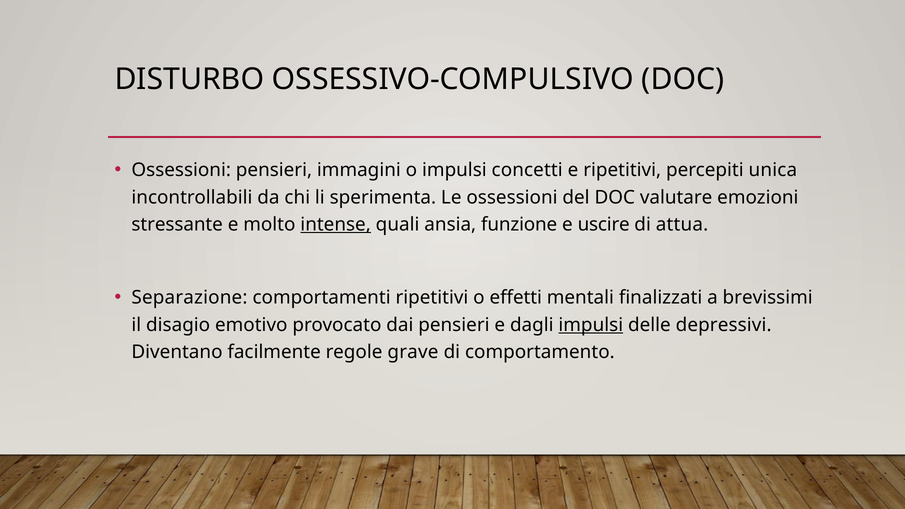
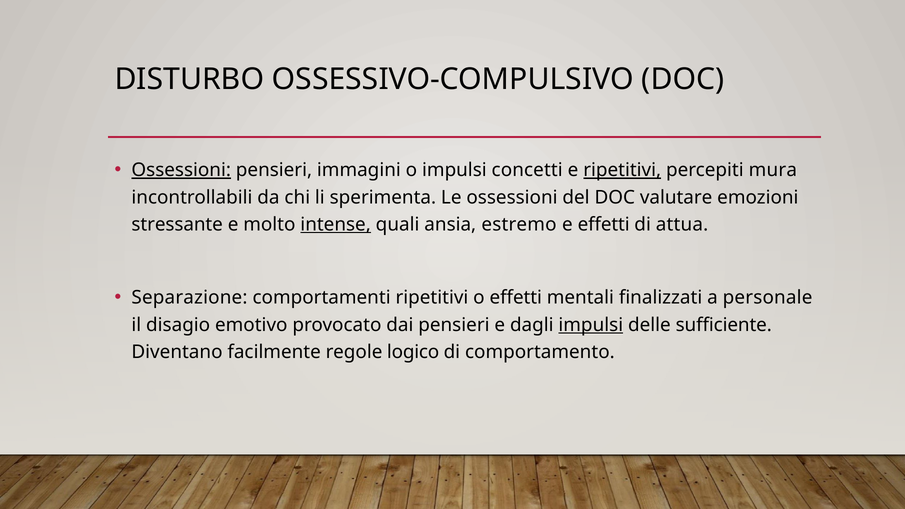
Ossessioni underline: none -> present (181, 170)
ripetitivi underline: none -> present (622, 170)
unica: unica -> mura (773, 170)
funzione: funzione -> estremo (519, 225)
e uscire: uscire -> effetti (604, 225)
brevissimi: brevissimi -> personale (768, 298)
depressivi: depressivi -> sufficiente (724, 325)
grave: grave -> logico (413, 352)
